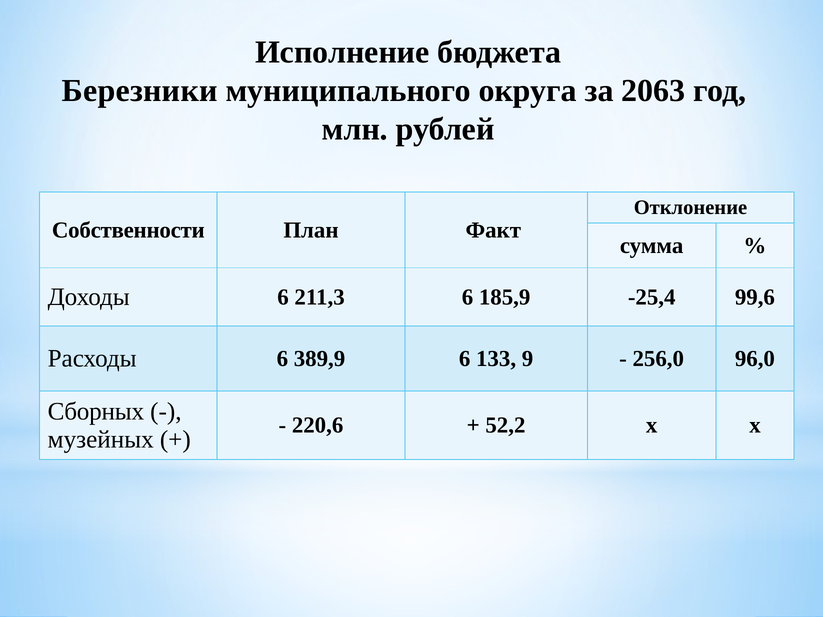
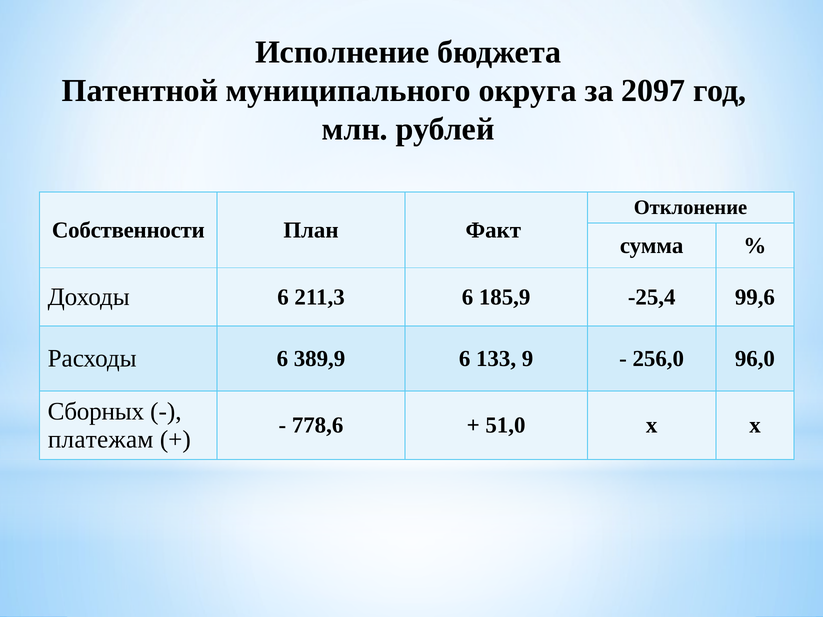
Березники: Березники -> Патентной (140, 91)
2063: 2063 -> 2097 (653, 91)
220,6: 220,6 -> 778,6 (318, 426)
52,2: 52,2 -> 51,0 (505, 426)
музейных: музейных -> платежам (101, 439)
